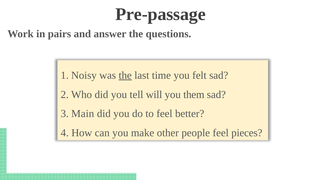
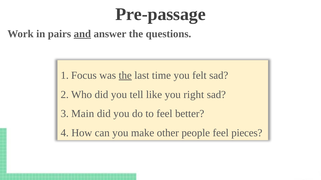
and underline: none -> present (82, 34)
Noisy: Noisy -> Focus (84, 76)
will: will -> like (154, 95)
them: them -> right (194, 95)
